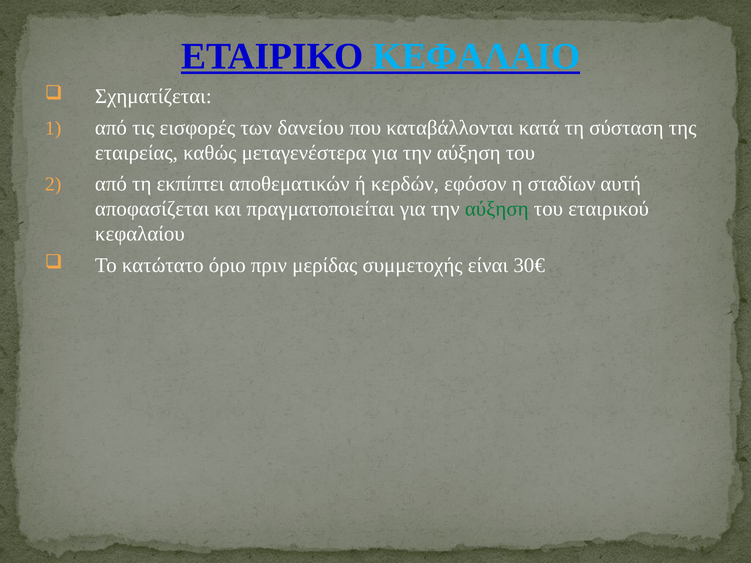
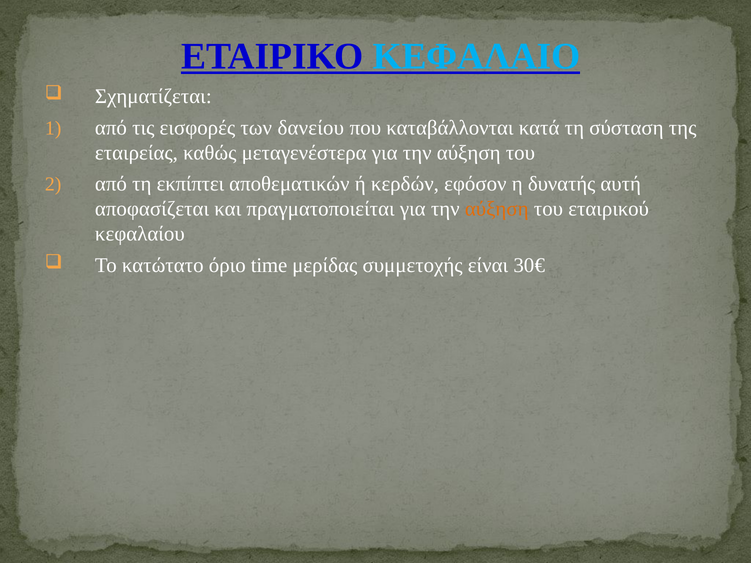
σταδίων: σταδίων -> δυνατής (562, 184)
αύξηση colour: green -> orange (497, 209)
πριν: πριν -> time (269, 265)
